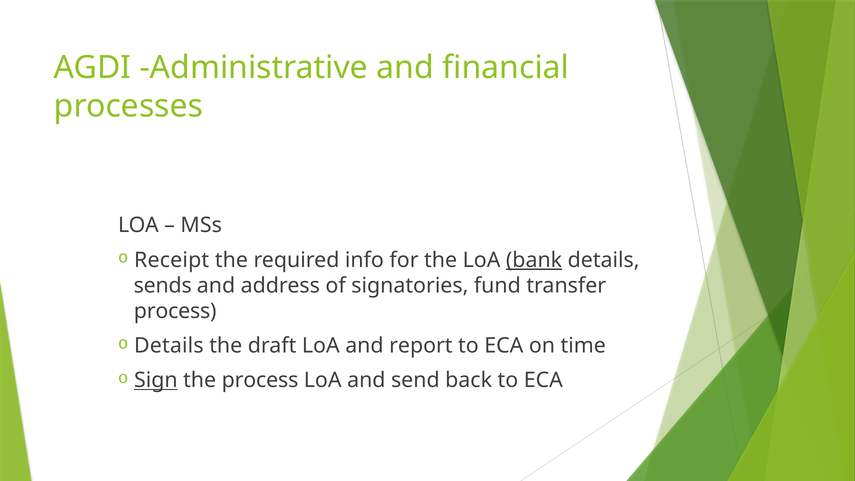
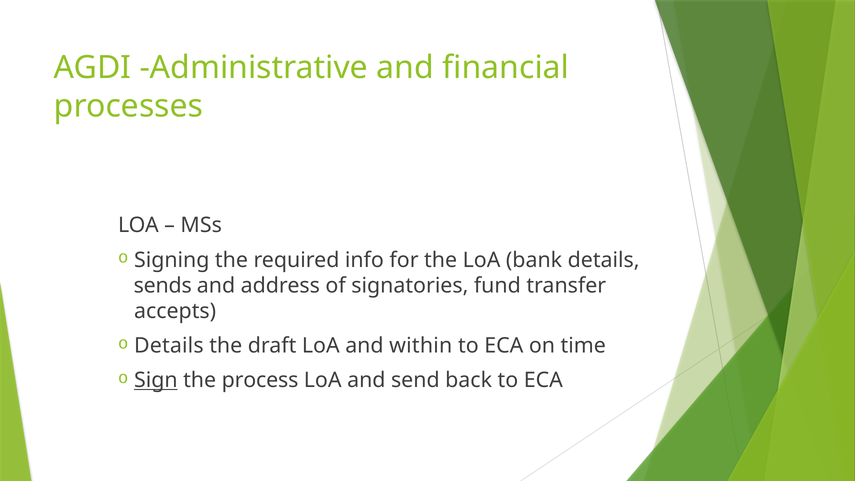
Receipt: Receipt -> Signing (172, 260)
bank underline: present -> none (534, 260)
process: process -> accepts (175, 311)
report: report -> within (421, 346)
